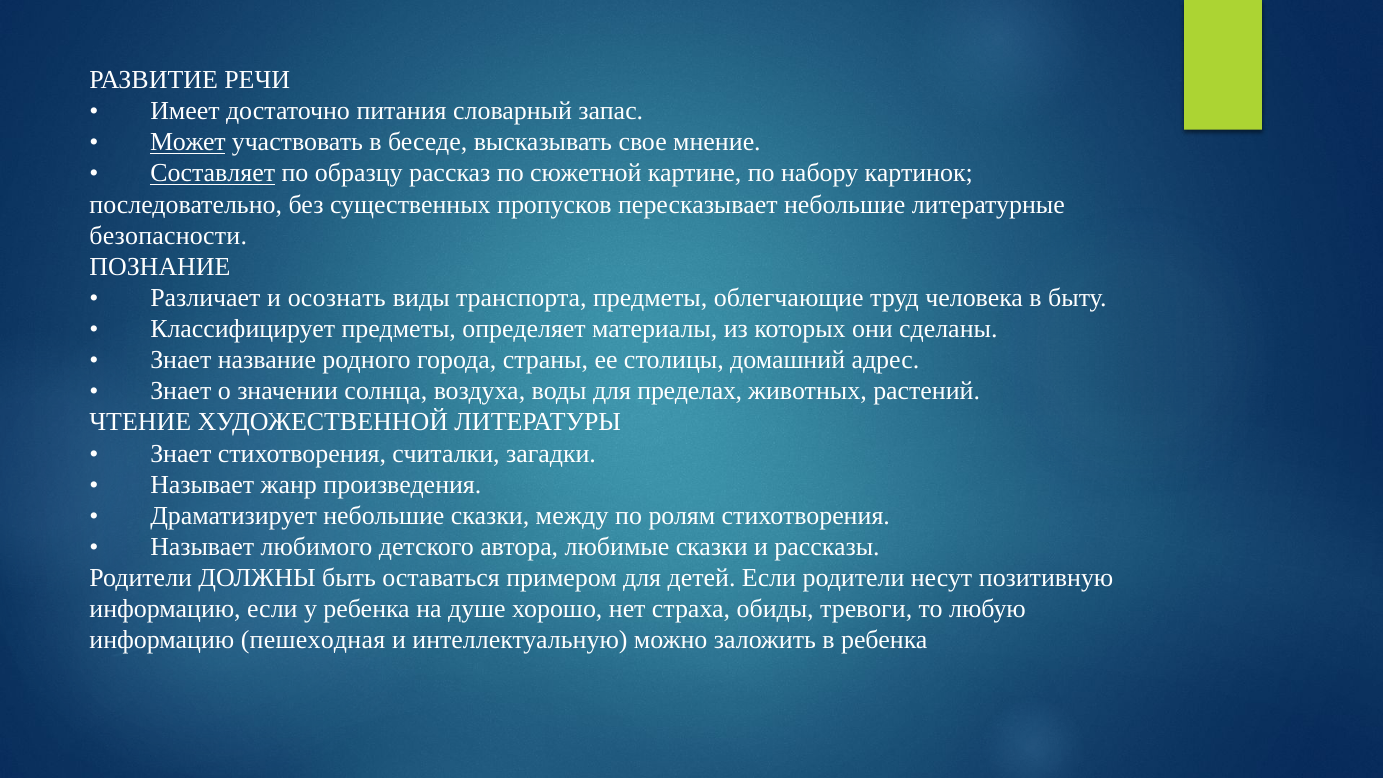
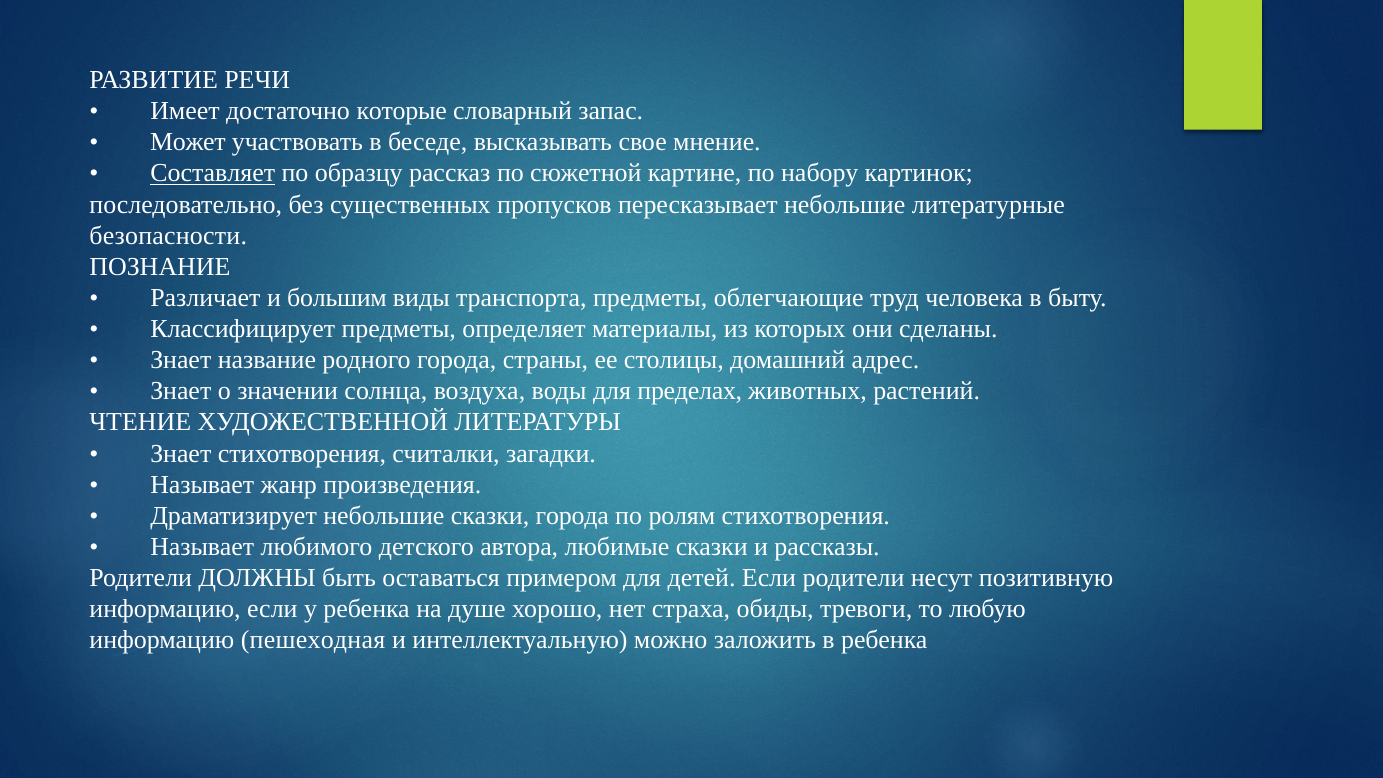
питания: питания -> которые (402, 111)
Может underline: present -> none (188, 142)
осознать: осознать -> большим (337, 298)
сказки между: между -> города (572, 516)
